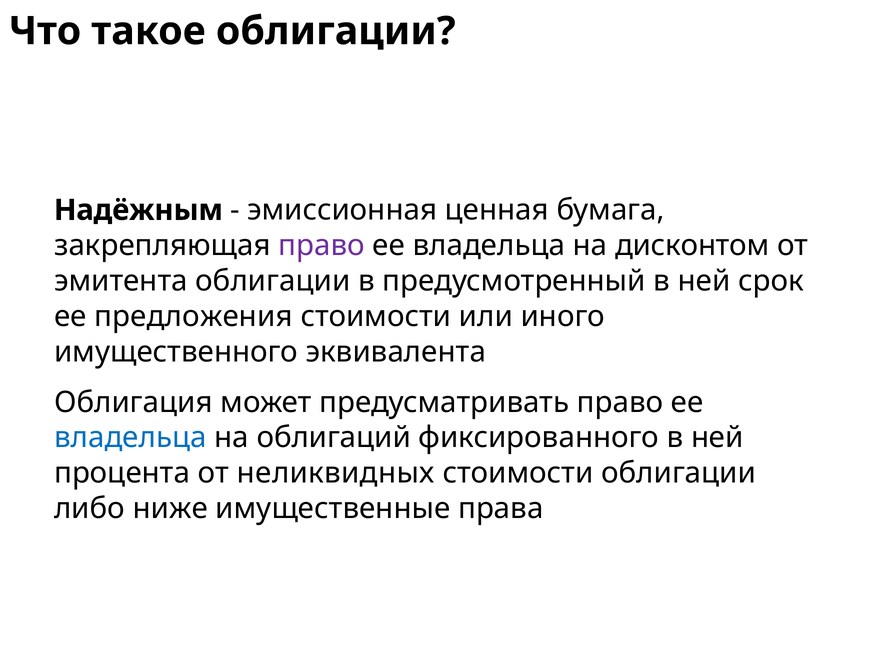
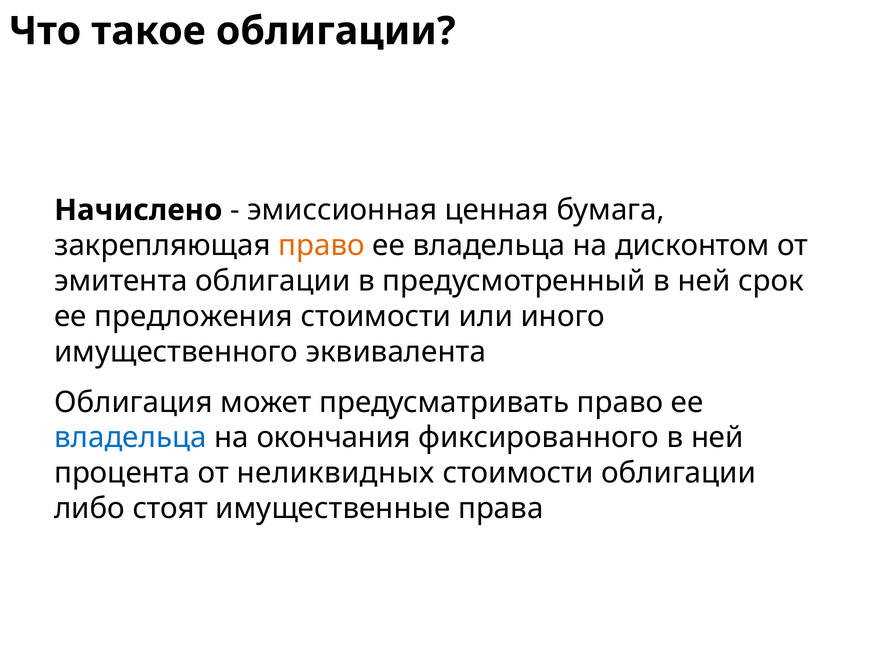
Надёжным: Надёжным -> Начислено (138, 210)
право colour: purple -> orange (322, 245)
облигаций: облигаций -> окончания (334, 437)
ниже: ниже -> стоят (170, 508)
